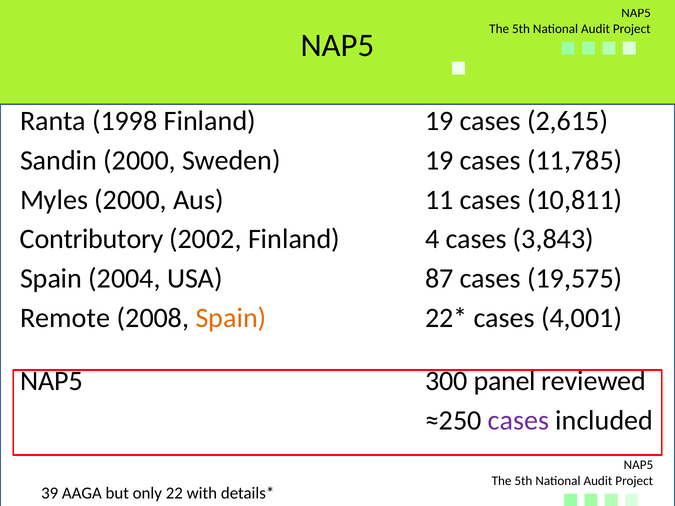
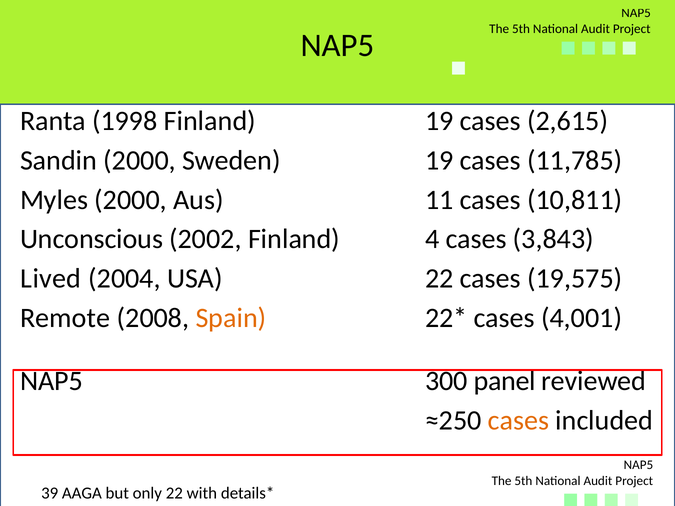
Contributory: Contributory -> Unconscious (92, 239)
Spain: Spain -> Lived (51, 279)
USA 87: 87 -> 22 (439, 279)
cases colour: purple -> orange (519, 420)
